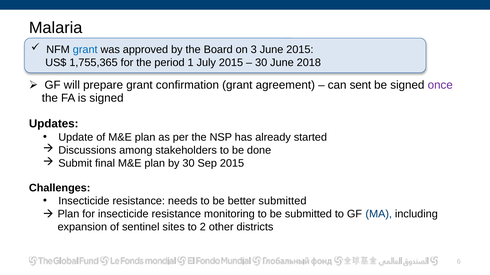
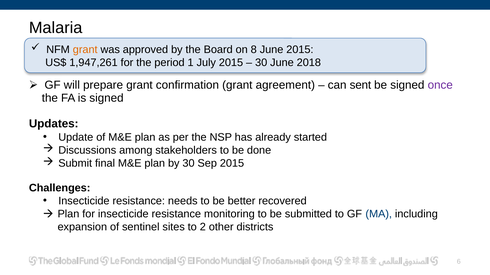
grant colour: blue -> orange (85, 50)
3: 3 -> 8 (254, 50)
1,755,365: 1,755,365 -> 1,947,261 (94, 63)
better submitted: submitted -> recovered (283, 201)
